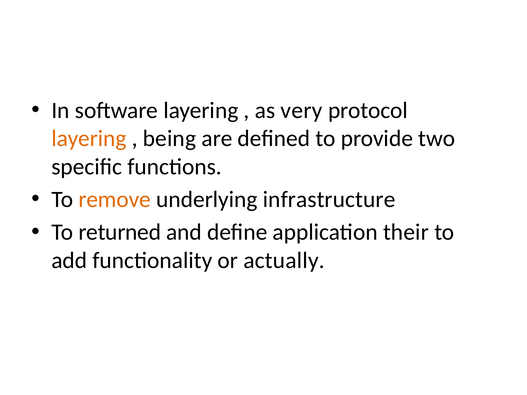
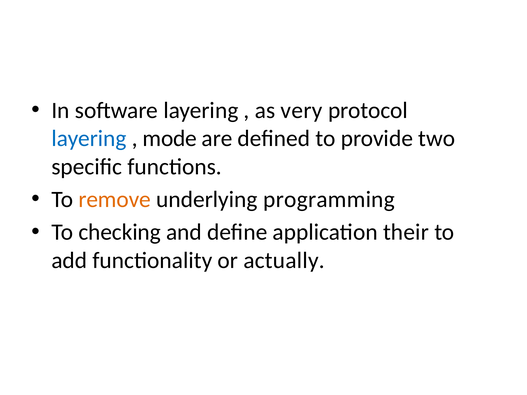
layering colour: orange -> blue (89, 139)
being: being -> mode (170, 139)
infrastructure: infrastructure -> programming (329, 200)
returned: returned -> checking (120, 232)
